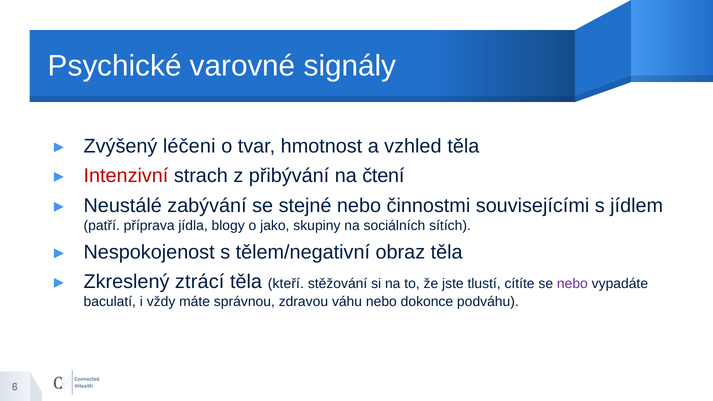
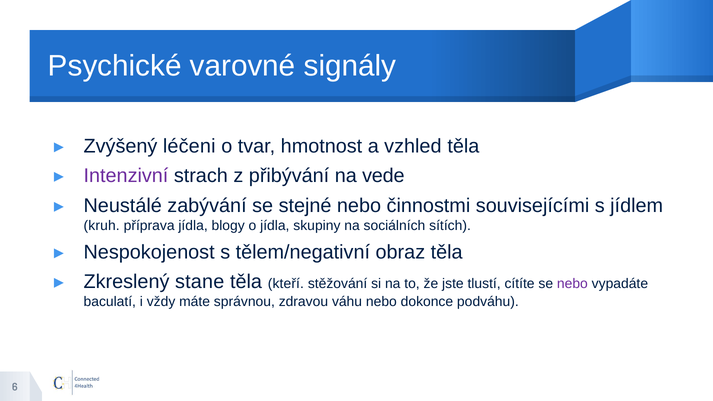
Intenzivní colour: red -> purple (126, 176)
čtení: čtení -> vede (383, 176)
patří: patří -> kruh (102, 225)
o jako: jako -> jídla (275, 225)
ztrácí: ztrácí -> stane (200, 282)
